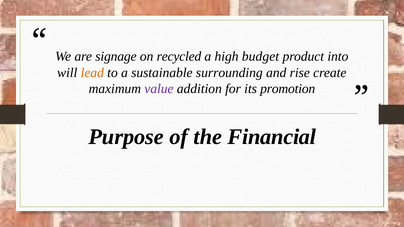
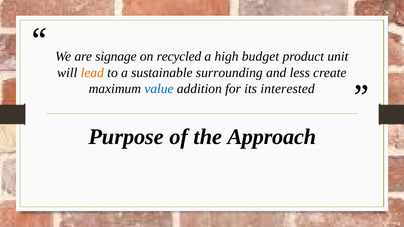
into: into -> unit (338, 57)
rise: rise -> less (300, 73)
value colour: purple -> blue (159, 89)
promotion: promotion -> interested (288, 89)
Financial: Financial -> Approach (272, 137)
